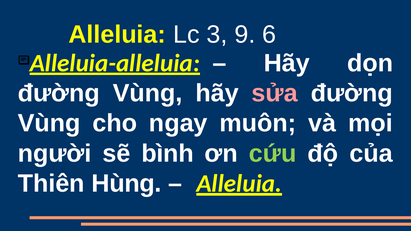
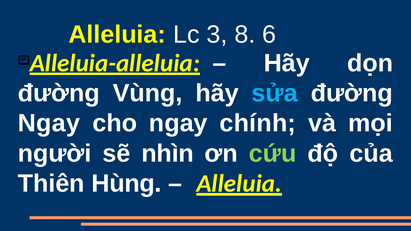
9: 9 -> 8 (245, 34)
sửa colour: pink -> light blue (275, 93)
Vùng: Vùng -> Ngay (49, 123)
muôn: muôn -> chính (258, 123)
bình: bình -> nhìn (168, 154)
